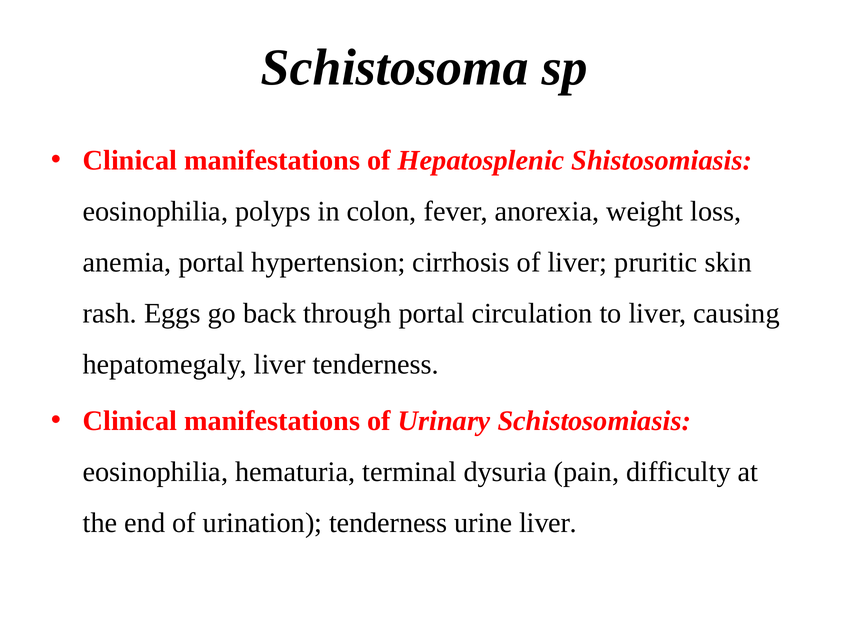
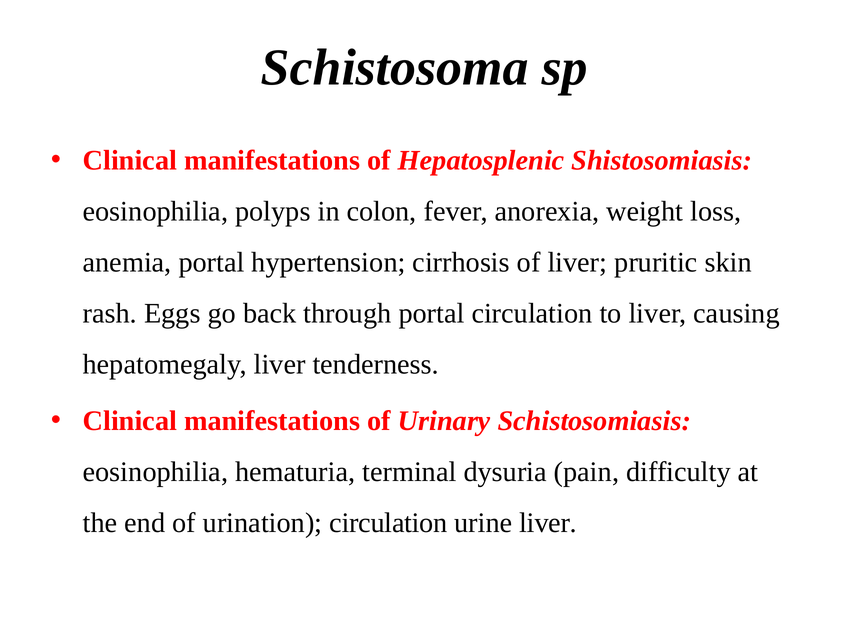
urination tenderness: tenderness -> circulation (388, 523)
